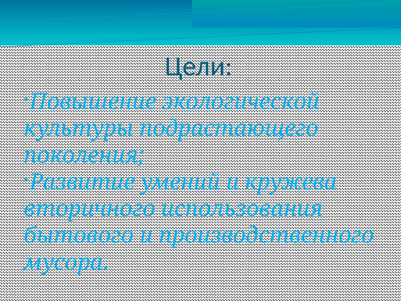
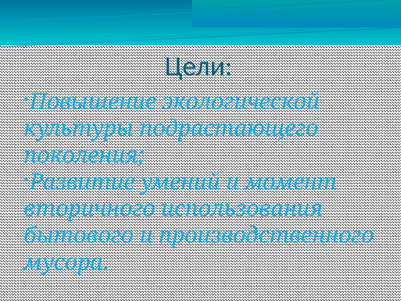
кружева: кружева -> момент (291, 182)
